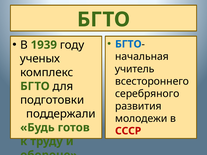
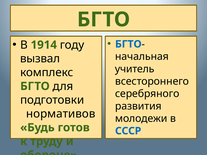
1939: 1939 -> 1914 (44, 45)
ученых: ученых -> вызвал (40, 59)
поддержали: поддержали -> нормативов (61, 114)
СССР colour: red -> blue (128, 131)
